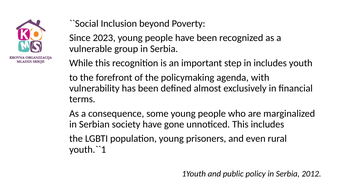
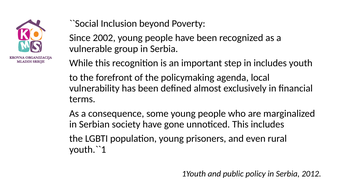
2023: 2023 -> 2002 (104, 38)
with: with -> local (260, 77)
